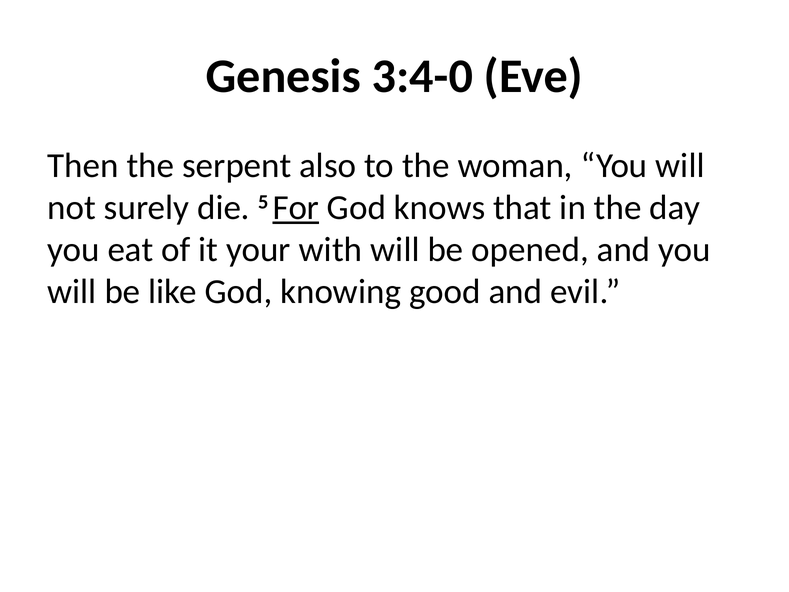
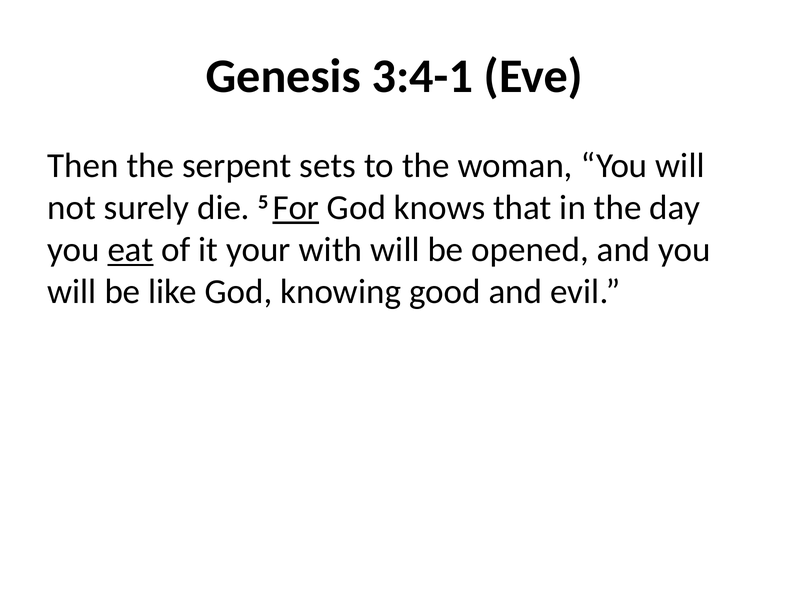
3:4-0: 3:4-0 -> 3:4-1 (422, 76)
also: also -> sets (328, 166)
eat underline: none -> present (130, 250)
